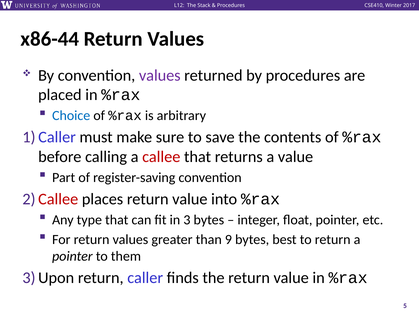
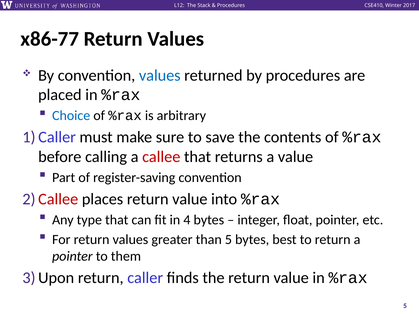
x86-44: x86-44 -> x86-77 (50, 39)
values colour: purple -> blue (160, 75)
3: 3 -> 4 (187, 220)
than 9: 9 -> 5 (228, 240)
